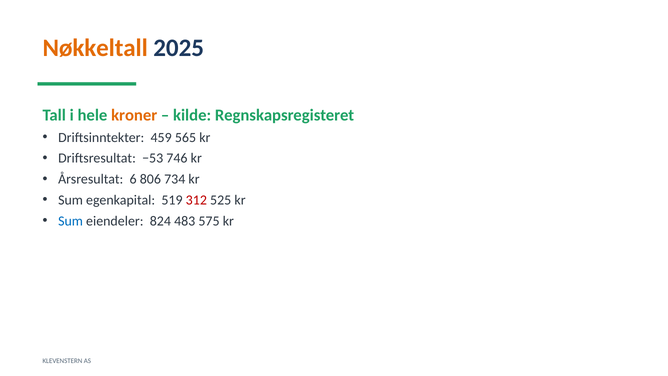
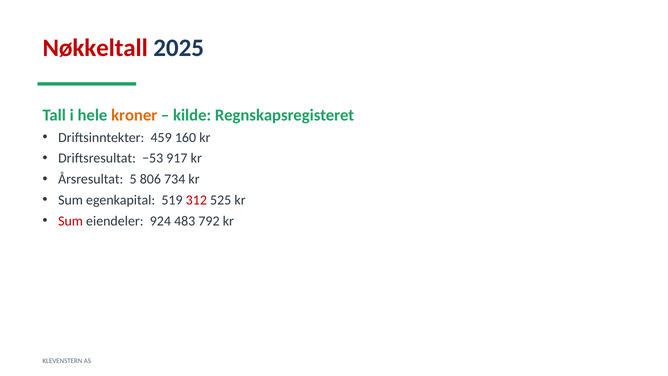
Nøkkeltall colour: orange -> red (95, 48)
565: 565 -> 160 (185, 137)
746: 746 -> 917 (177, 158)
6: 6 -> 5 (133, 179)
Sum colour: blue -> red (71, 221)
824: 824 -> 924 (160, 221)
575: 575 -> 792 (209, 221)
